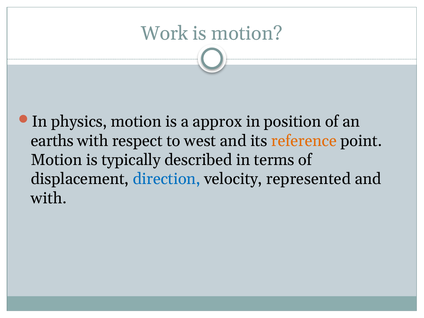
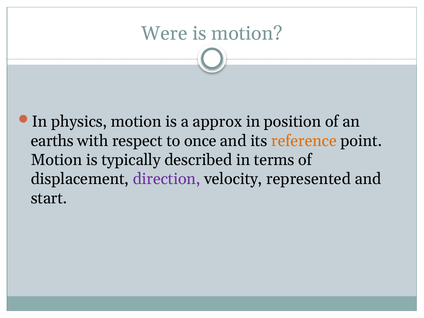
Work: Work -> Were (164, 33)
west: west -> once (200, 141)
direction colour: blue -> purple (167, 179)
with: with -> start (49, 198)
